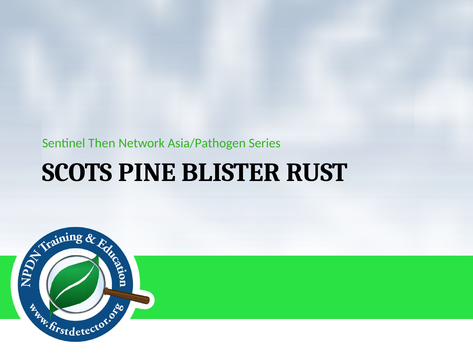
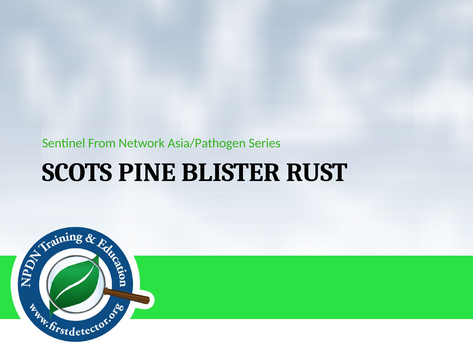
Then: Then -> From (102, 143)
